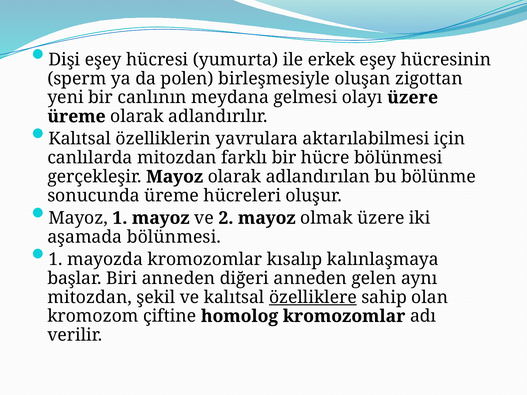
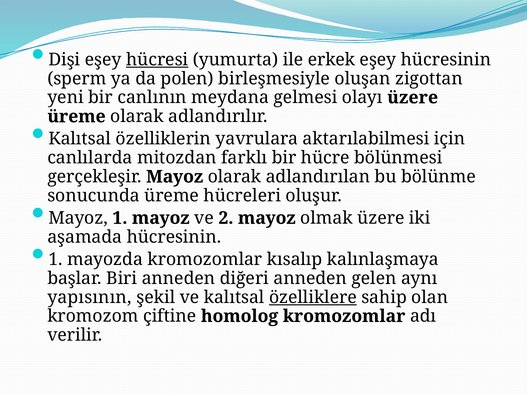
hücresi underline: none -> present (157, 60)
aşamada bölünmesi: bölünmesi -> hücresinin (174, 237)
mitozdan: mitozdan -> yapısının (90, 297)
